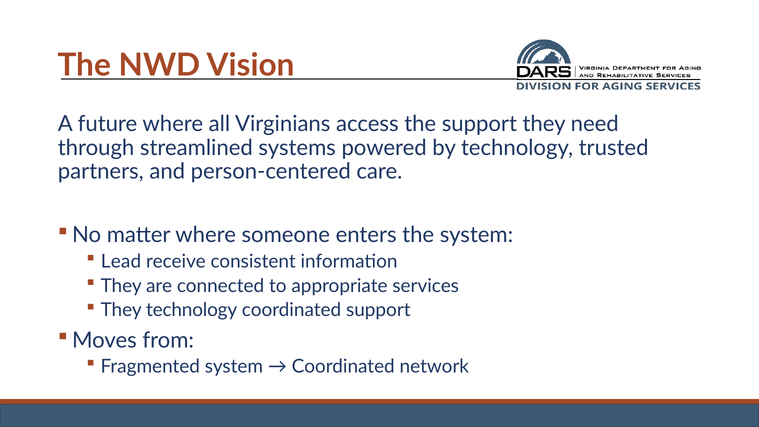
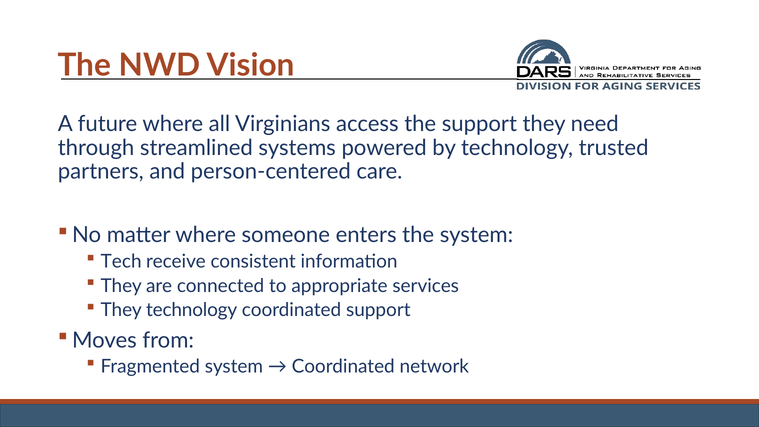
Lead: Lead -> Tech (121, 261)
